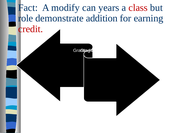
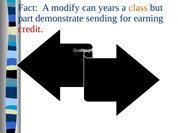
class colour: red -> orange (138, 8)
role: role -> part (26, 18)
addition: addition -> sending (102, 18)
